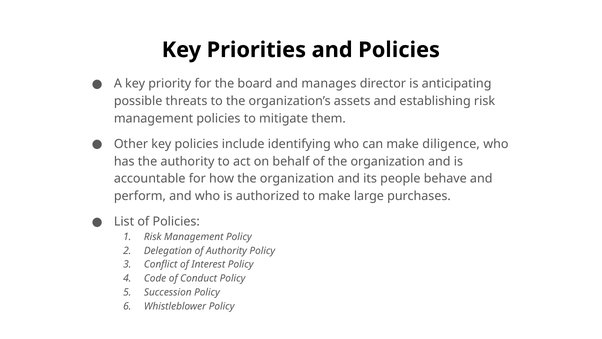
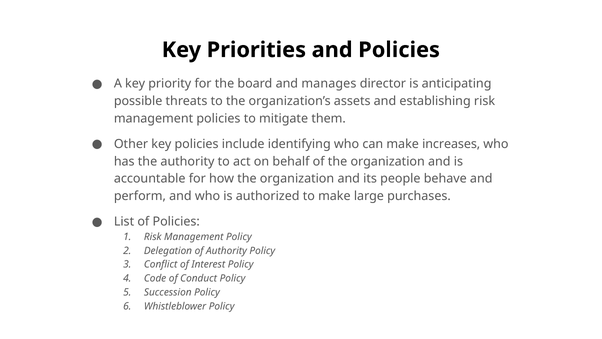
diligence: diligence -> increases (451, 144)
